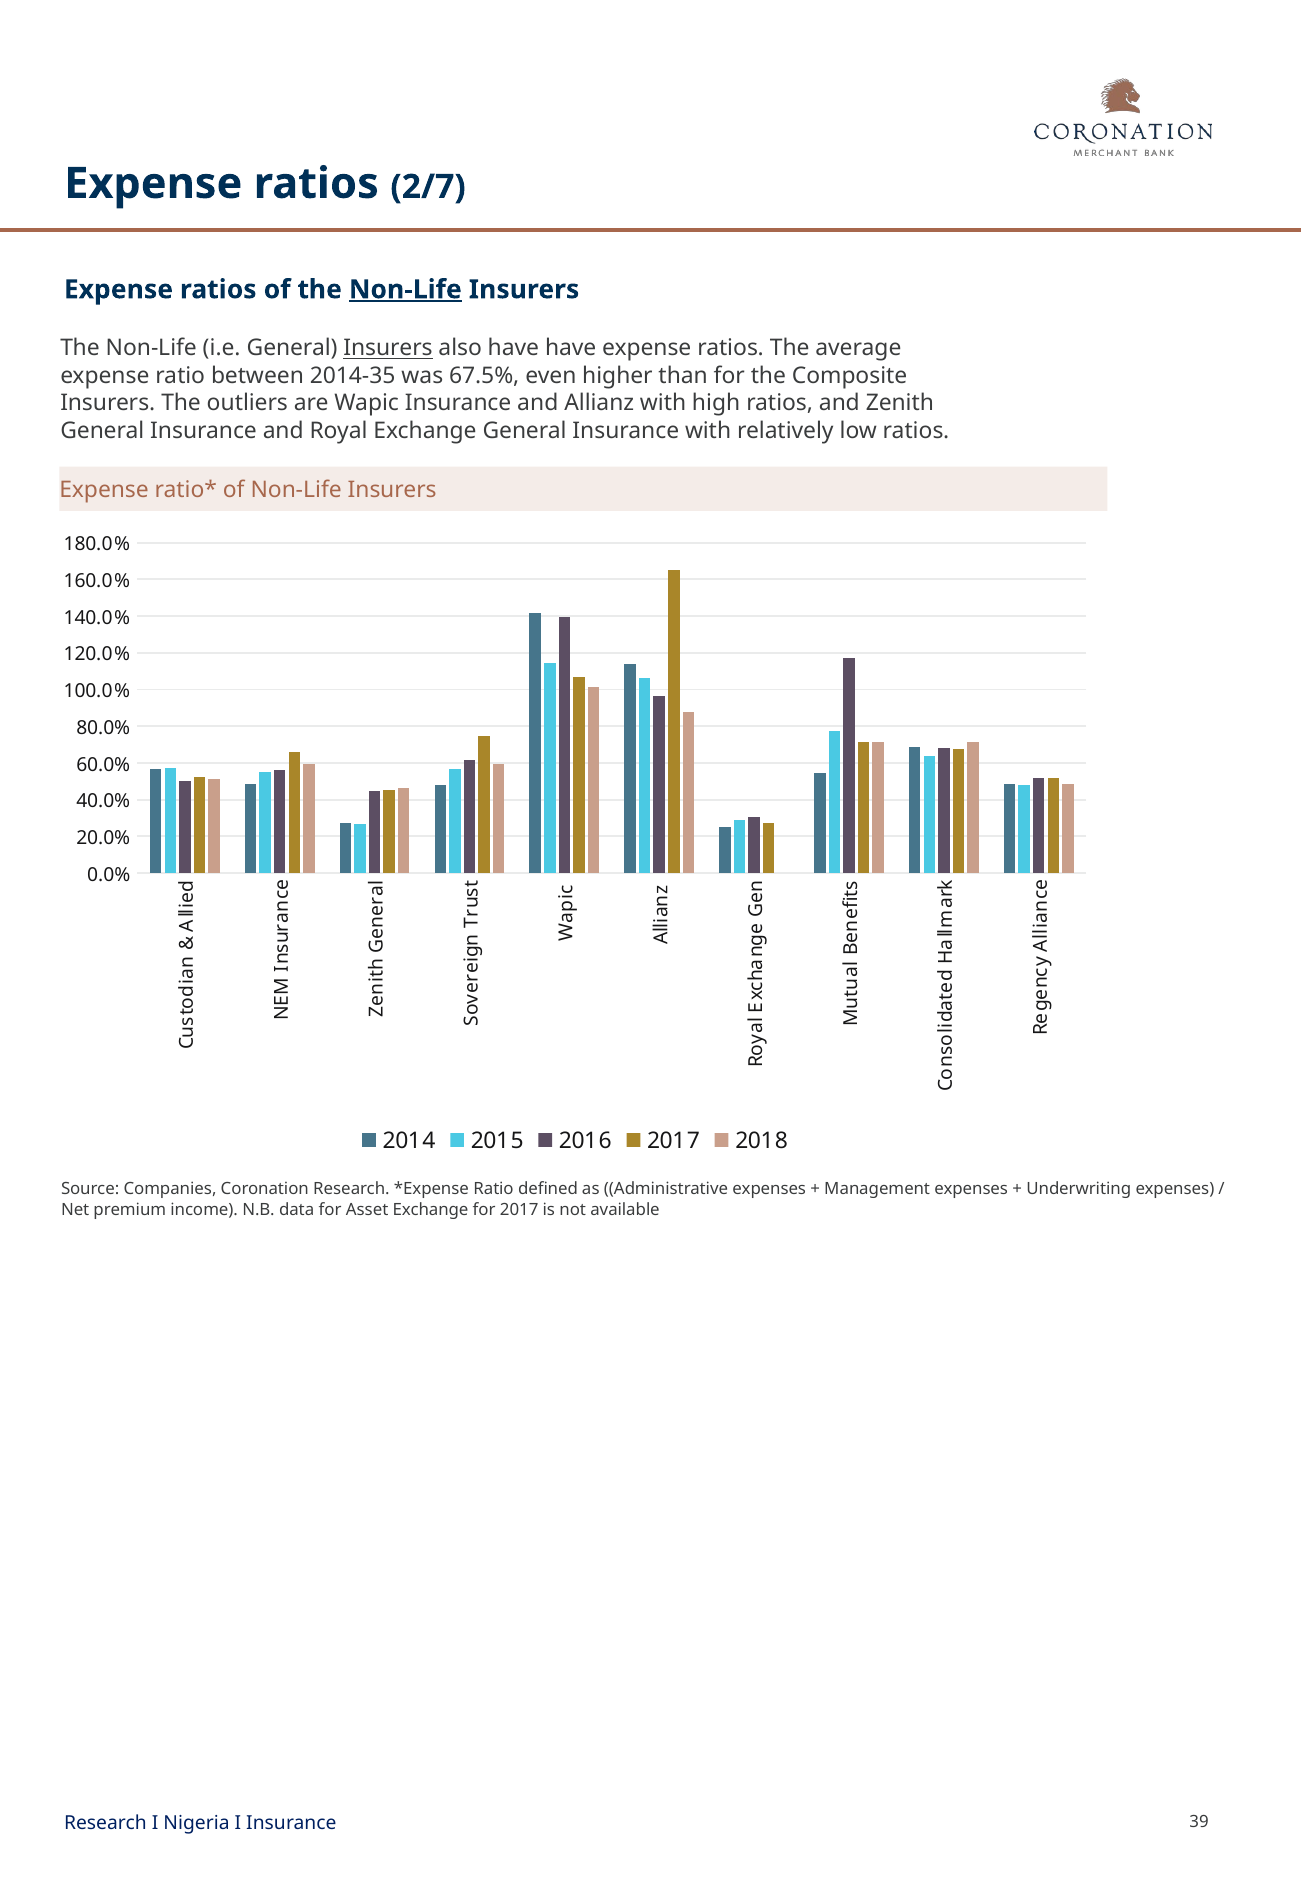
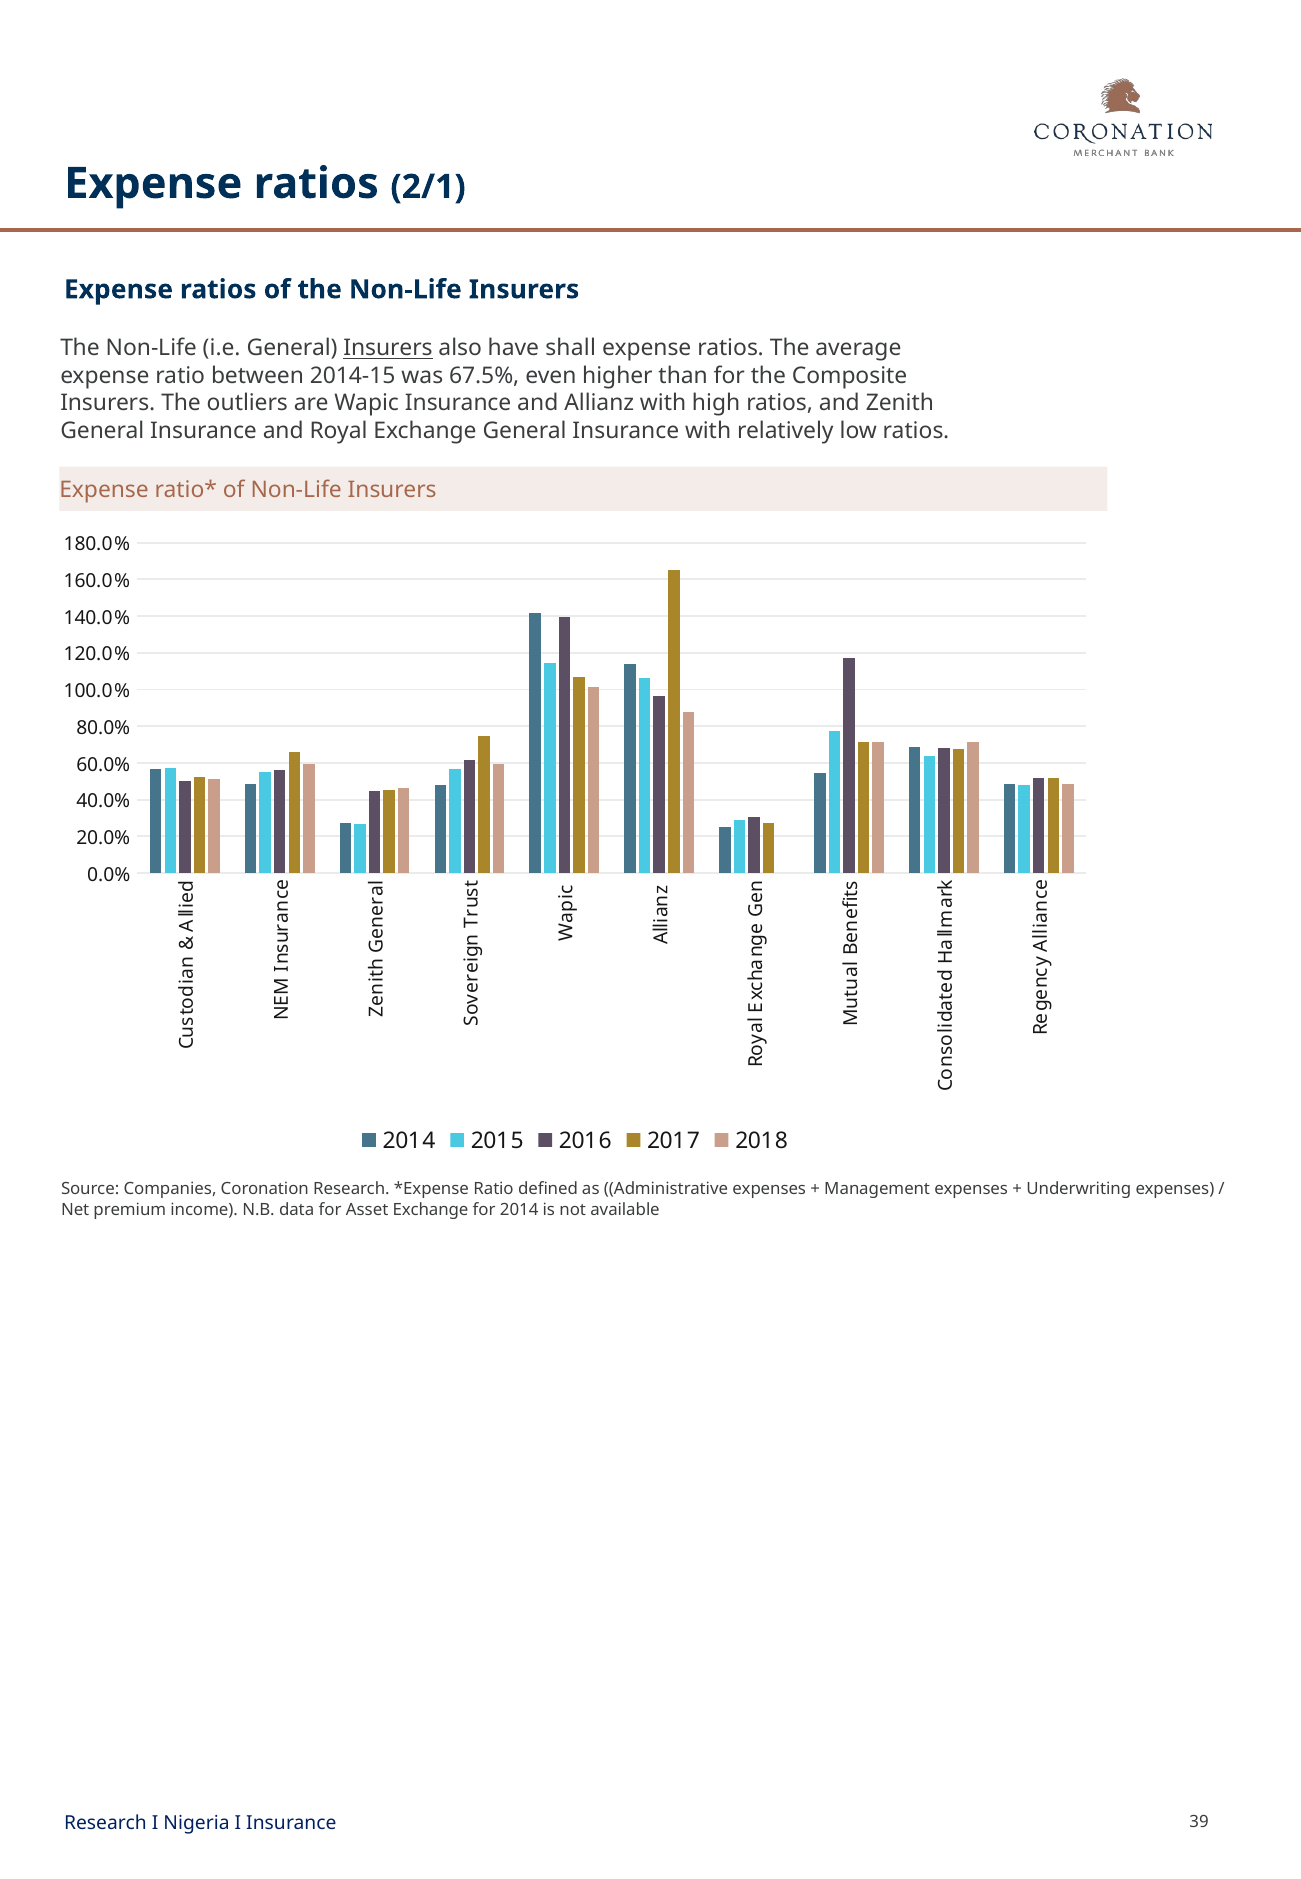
2/7: 2/7 -> 2/1 (428, 187)
Non-Life underline: present -> none (405, 290)
have have: have -> shall (571, 348)
2014-35: 2014-35 -> 2014-15 (353, 376)
for 2017: 2017 -> 2014 (519, 1210)
